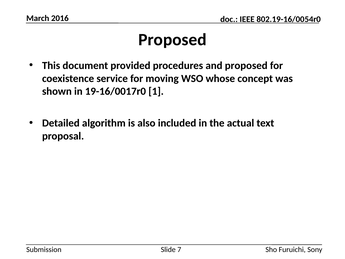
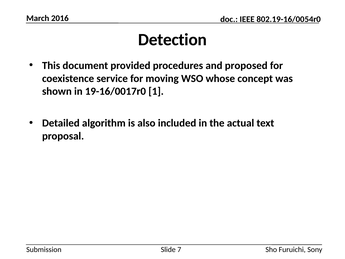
Proposed: Proposed -> Detection (173, 40)
